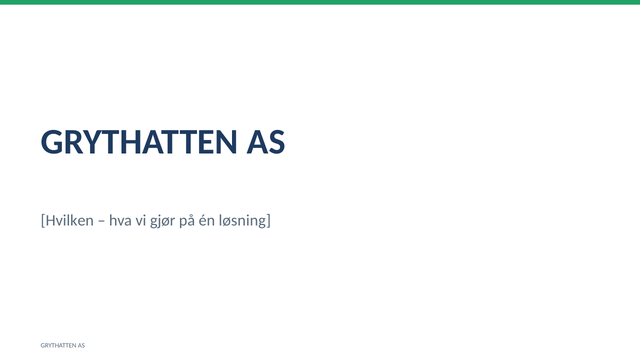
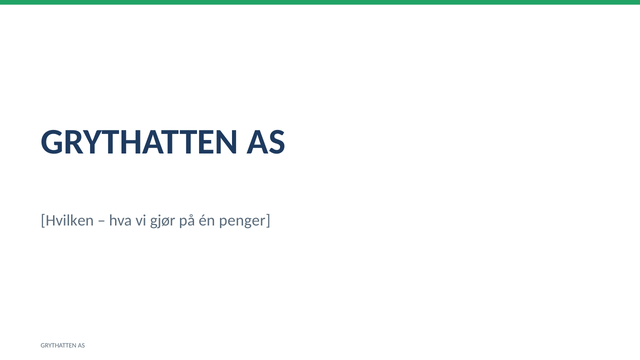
løsning: løsning -> penger (245, 220)
